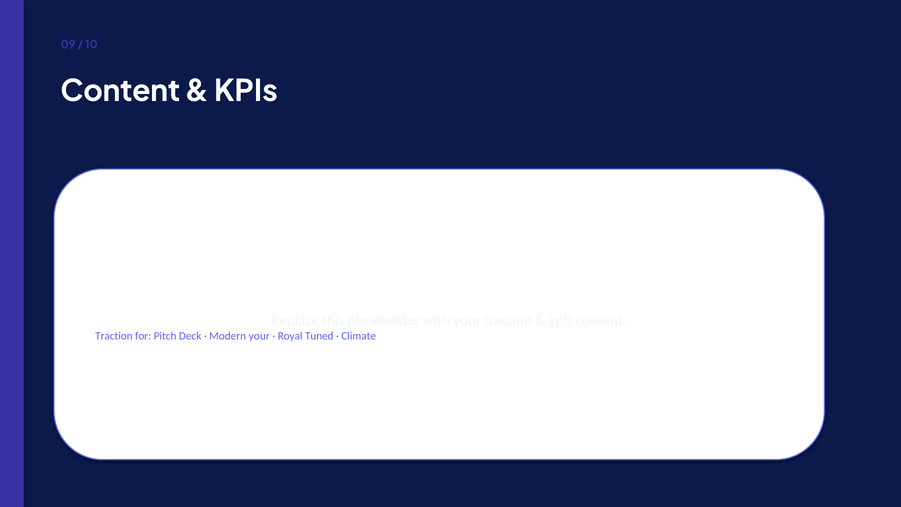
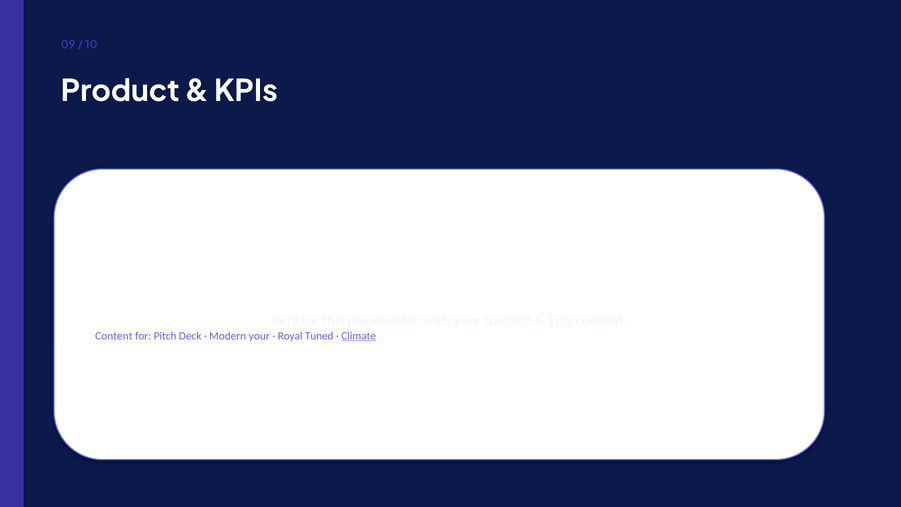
Content: Content -> Product (120, 91)
Traction: Traction -> Content (114, 336)
Climate underline: none -> present (359, 336)
